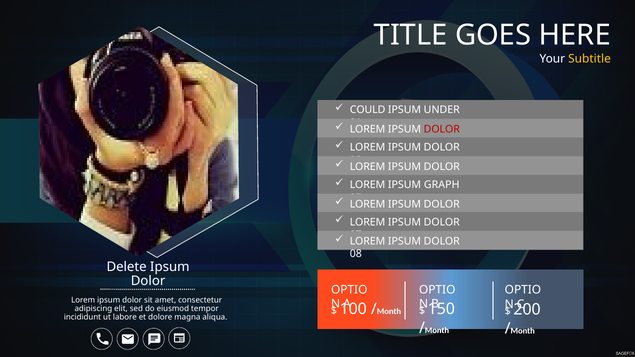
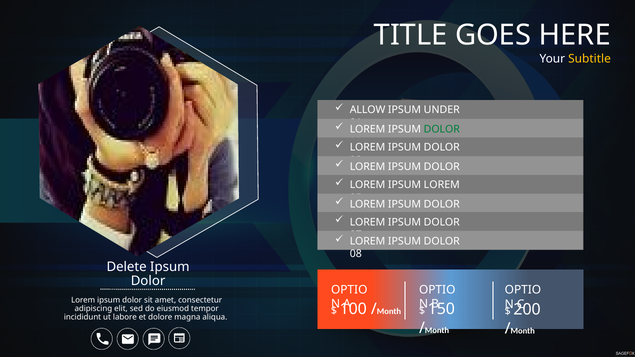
COULD: COULD -> ALLOW (368, 110)
DOLOR colour: red -> green (442, 129)
IPSUM GRAPH: GRAPH -> LOREM (442, 185)
